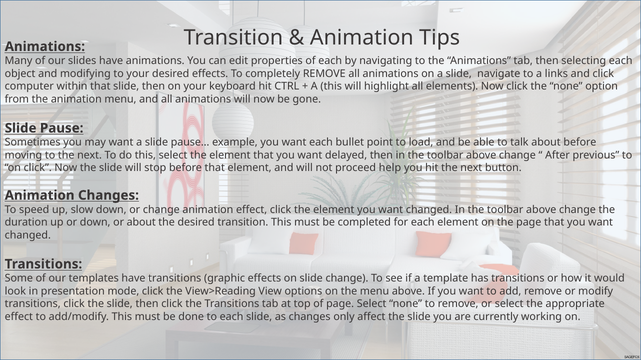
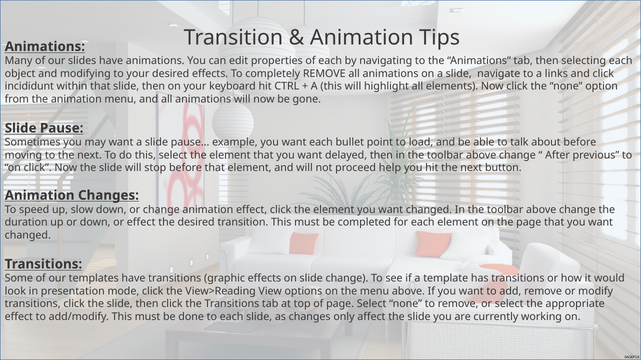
computer: computer -> incididunt (29, 86)
or about: about -> effect (141, 223)
